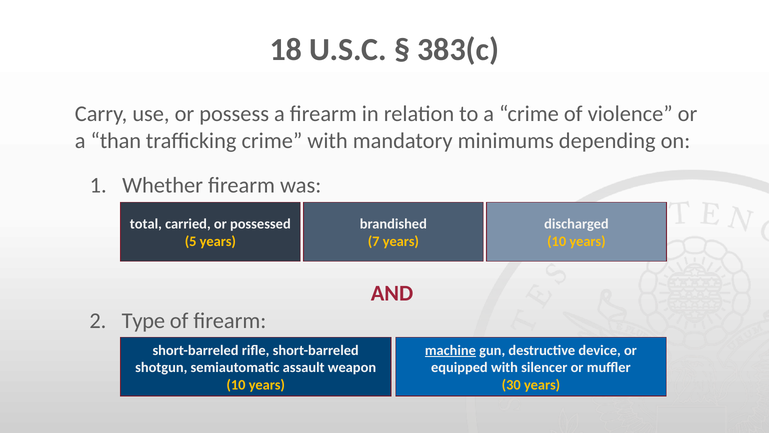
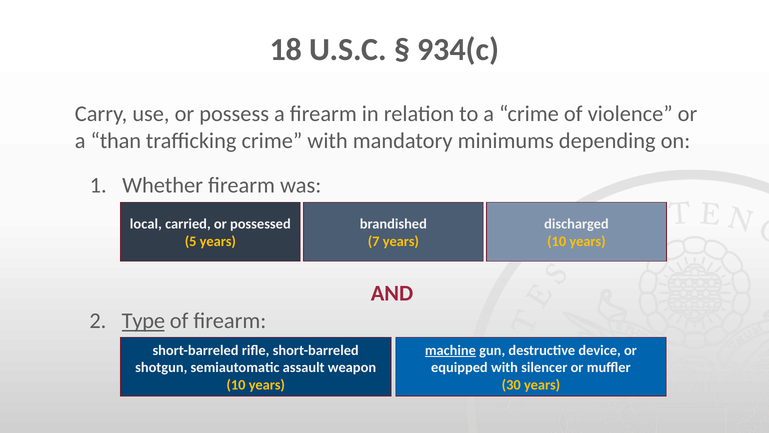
383(c: 383(c -> 934(c (458, 49)
total: total -> local (146, 224)
Type underline: none -> present (143, 321)
